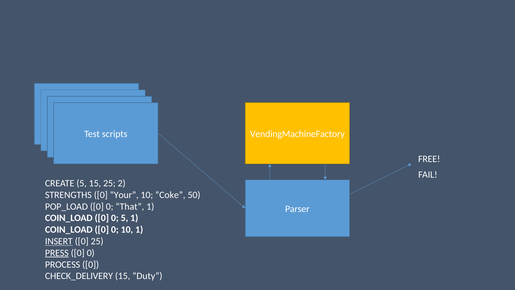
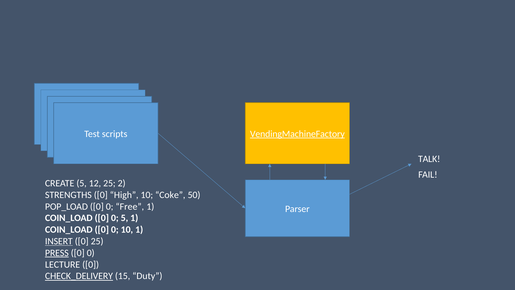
VendingMachineFactory underline: none -> present (297, 134)
FREE: FREE -> TALK (429, 159)
5 15: 15 -> 12 (95, 183)
0 Your: Your -> High (124, 195)
That: That -> Free (130, 206)
PROCESS: PROCESS -> LECTURE (63, 264)
CHECK_DELIVERY underline: none -> present (79, 276)
